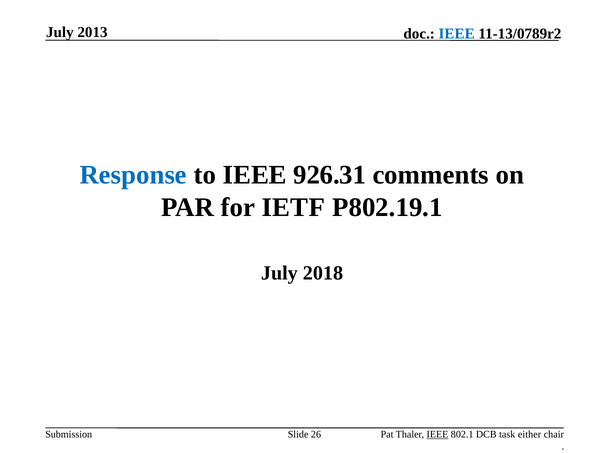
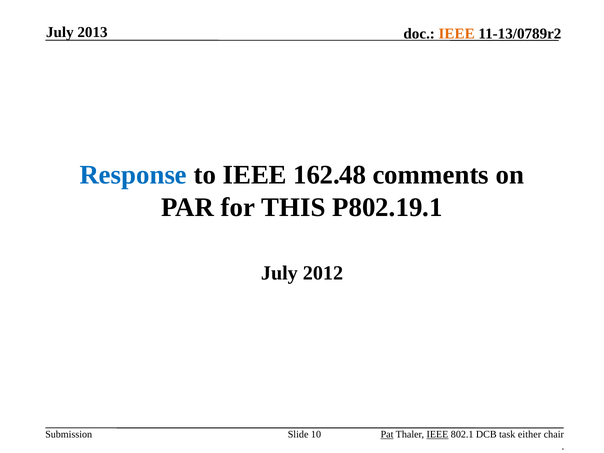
IEEE colour: blue -> orange (457, 34)
926.31: 926.31 -> 162.48 (330, 175)
IETF: IETF -> THIS (293, 207)
2018: 2018 -> 2012 (323, 273)
26: 26 -> 10 (316, 434)
Pat underline: none -> present (387, 434)
